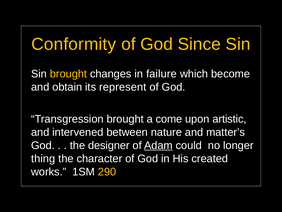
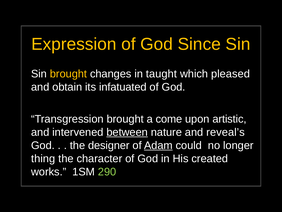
Conformity: Conformity -> Expression (74, 44)
failure: failure -> taught (161, 74)
become: become -> pleased (231, 74)
represent: represent -> infatuated (123, 87)
between underline: none -> present (127, 132)
matter’s: matter’s -> reveal’s (226, 132)
290 colour: yellow -> light green (107, 171)
